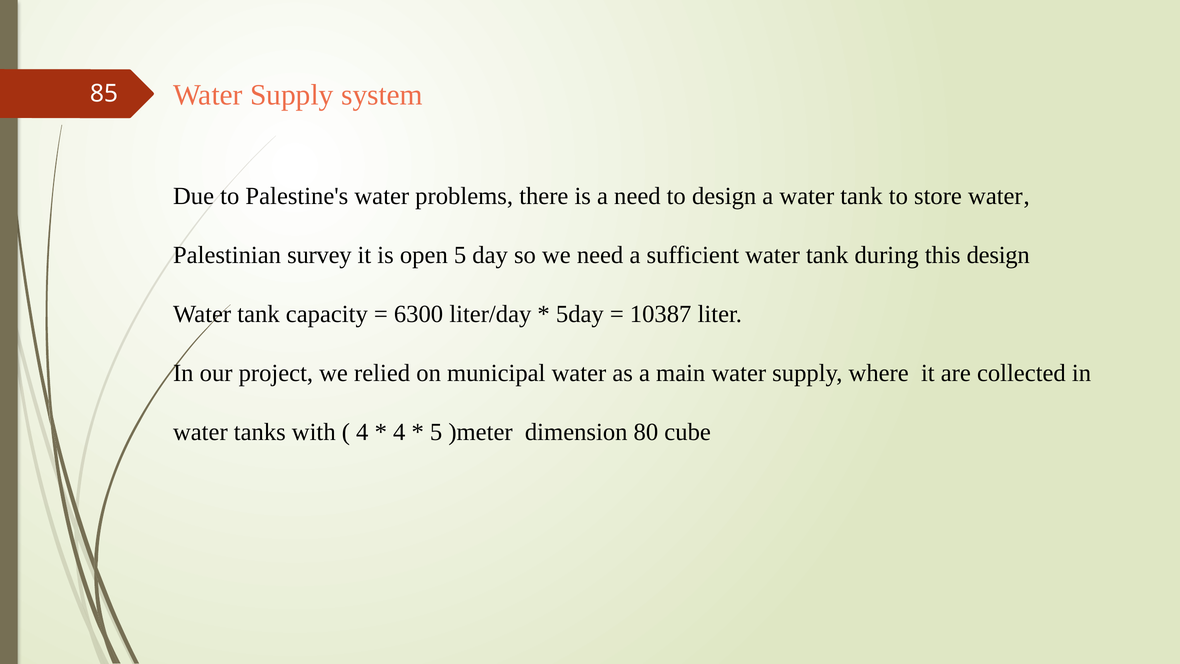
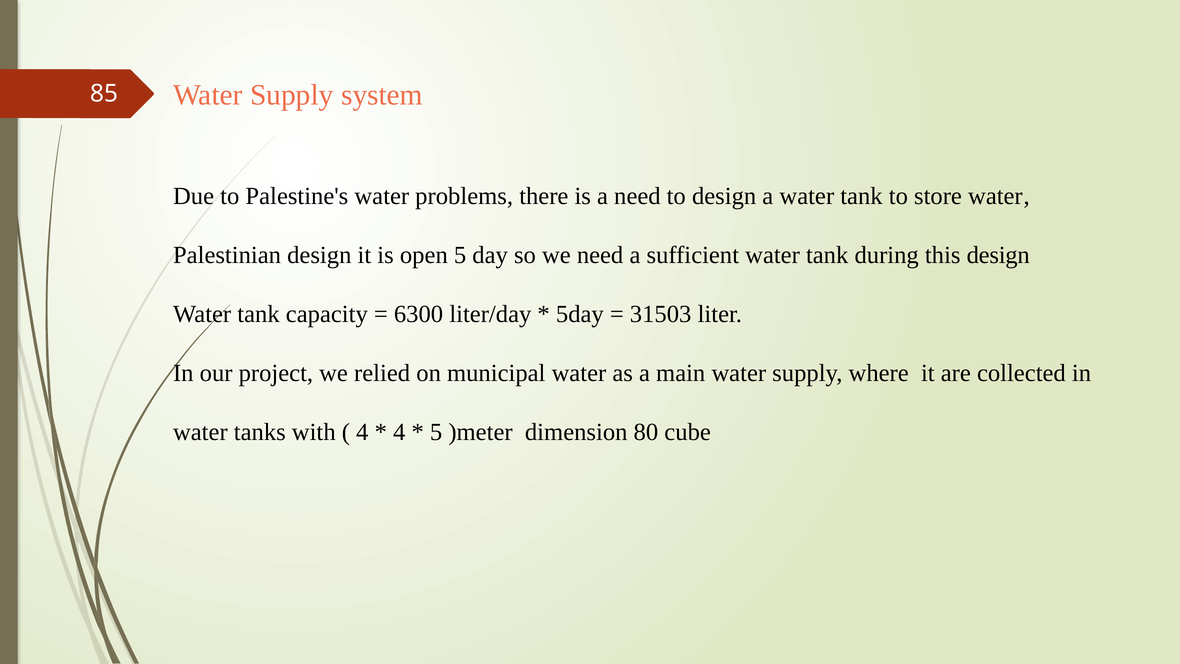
Palestinian survey: survey -> design (319, 255)
10387: 10387 -> 31503 (661, 314)
